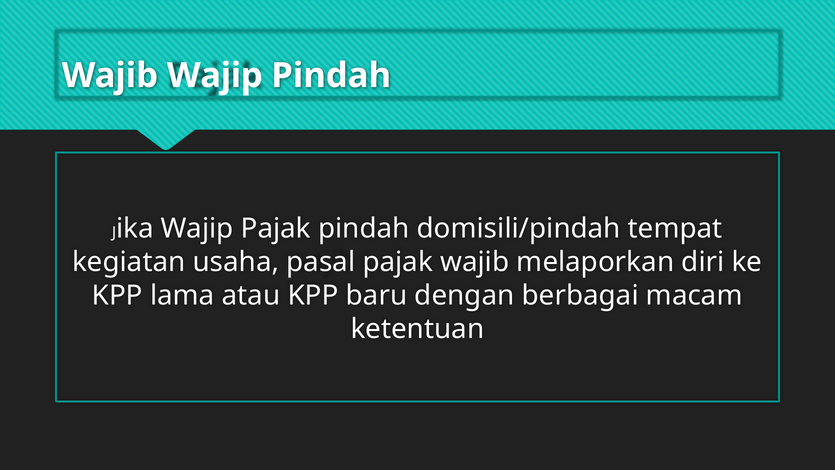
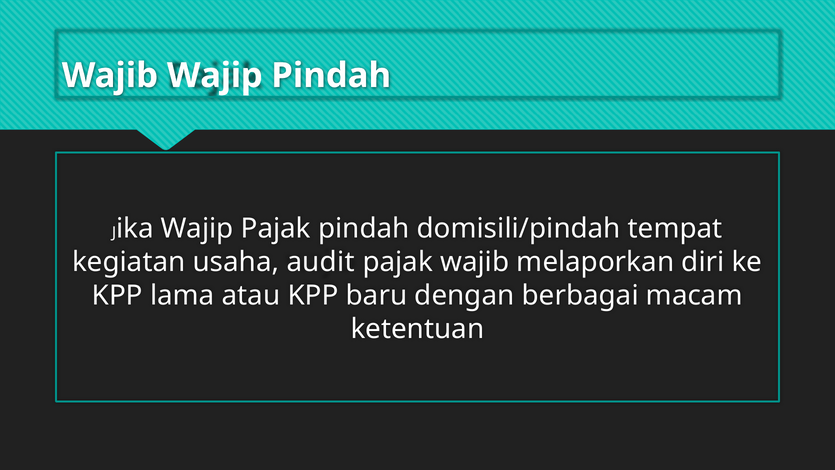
pasal: pasal -> audit (321, 262)
